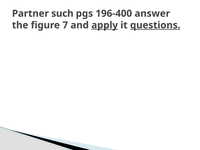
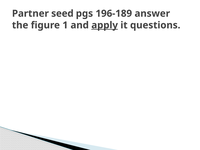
such: such -> seed (62, 13)
196-400: 196-400 -> 196-189 (114, 13)
7: 7 -> 1 (65, 25)
questions underline: present -> none (155, 25)
